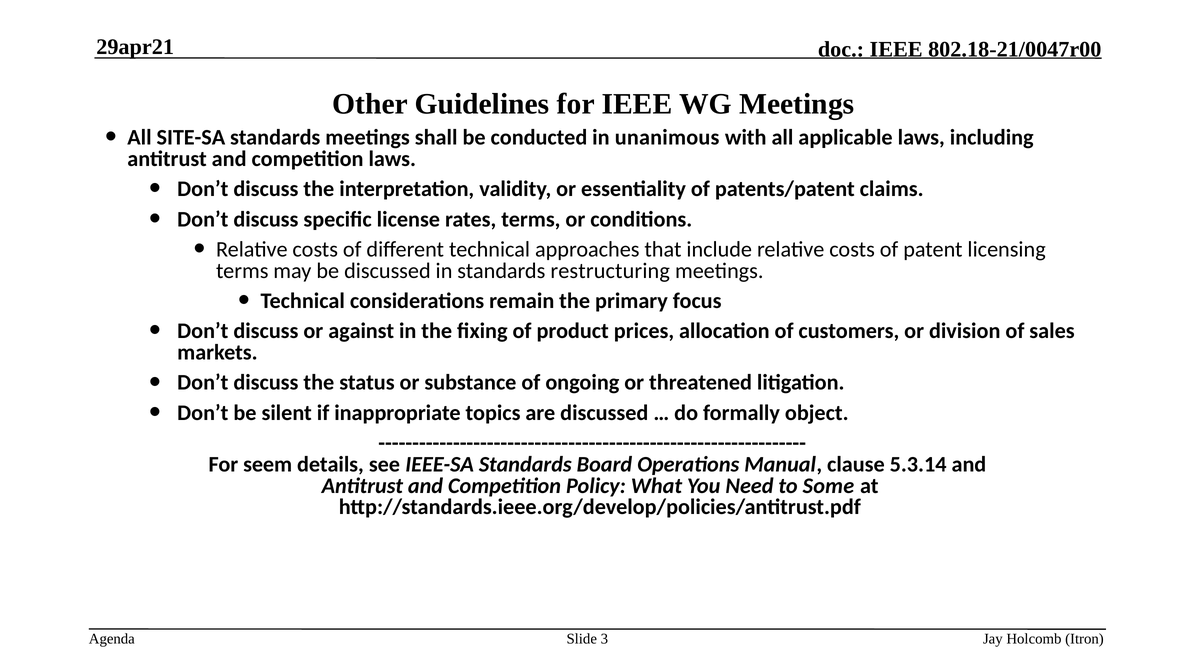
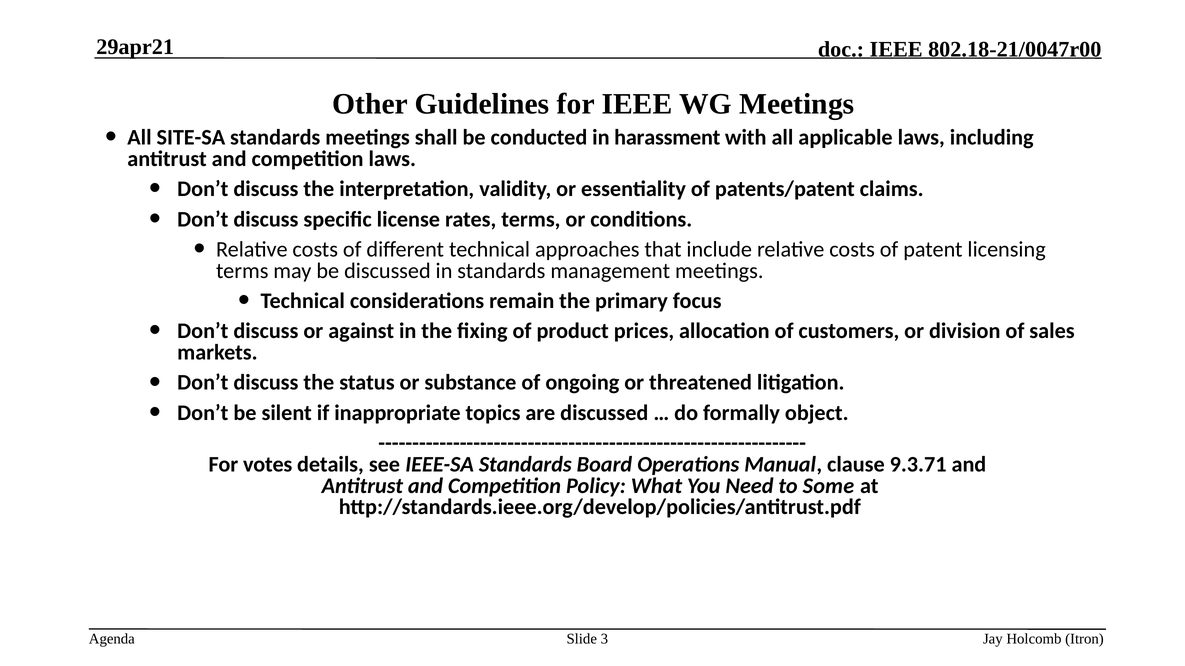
unanimous: unanimous -> harassment (667, 138)
restructuring: restructuring -> management (610, 271)
seem: seem -> votes (268, 465)
5.3.14: 5.3.14 -> 9.3.71 (918, 465)
